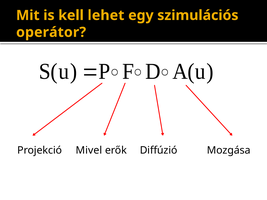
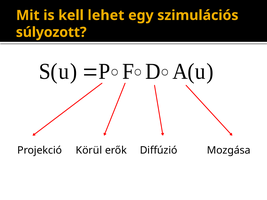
operátor: operátor -> súlyozott (51, 32)
Mivel: Mivel -> Körül (89, 150)
